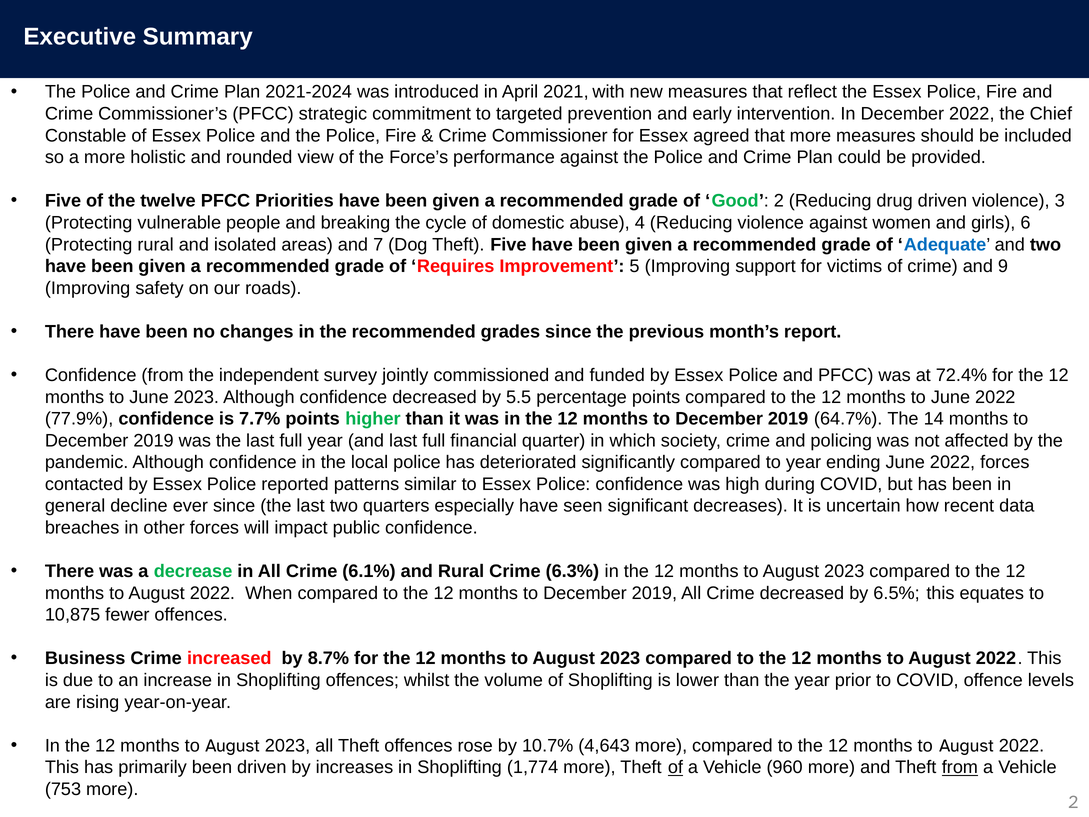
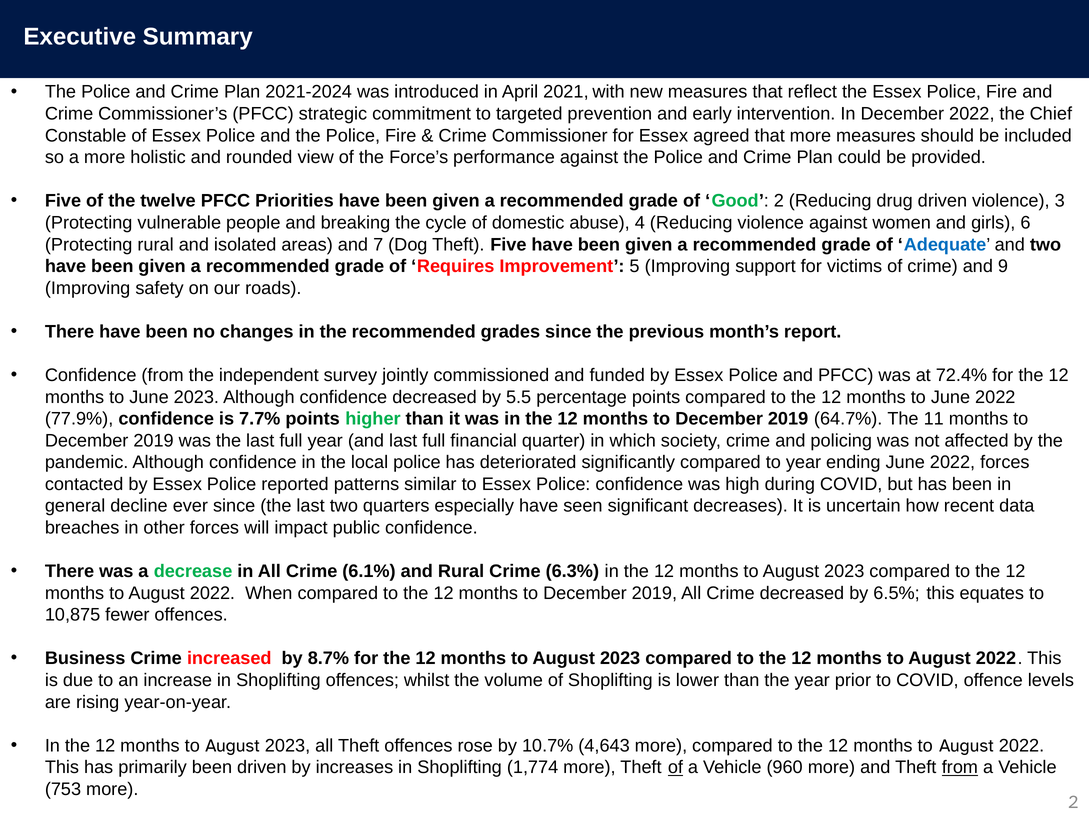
14: 14 -> 11 (934, 419)
